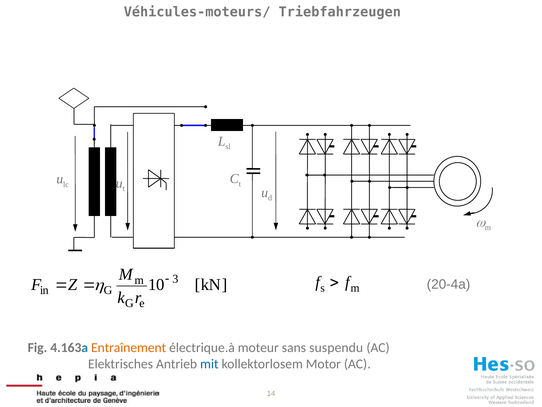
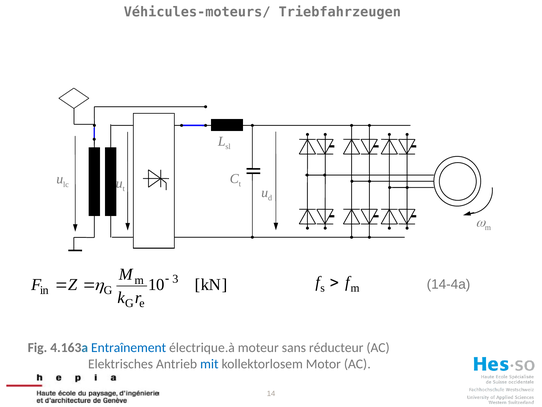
20‑4a: 20‑4a -> 14‑4a (448, 284)
Entraînement colour: orange -> blue (129, 347)
suspendu: suspendu -> réducteur (336, 347)
